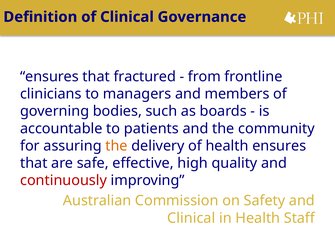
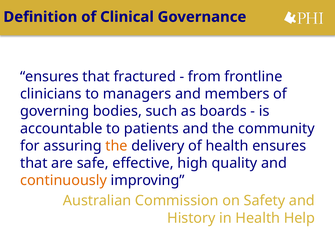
continuously colour: red -> orange (63, 181)
Clinical: Clinical -> History (191, 218)
Staff: Staff -> Help (299, 218)
